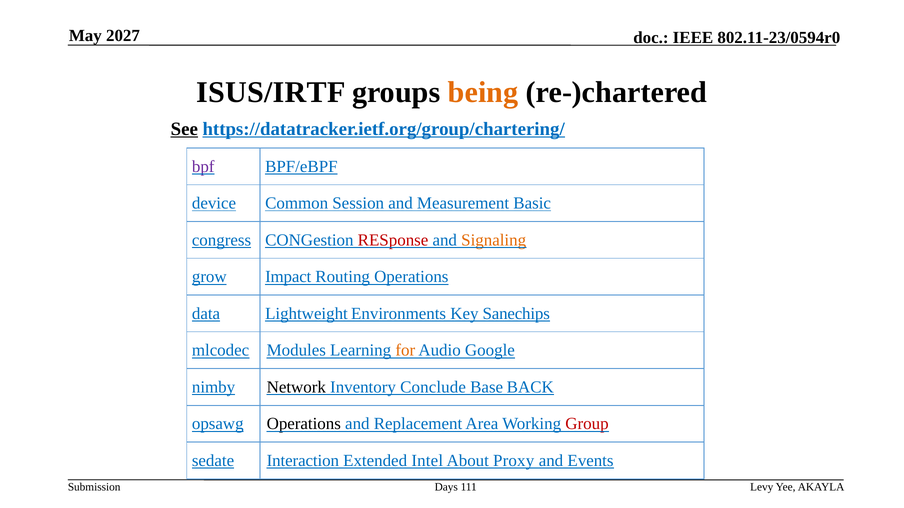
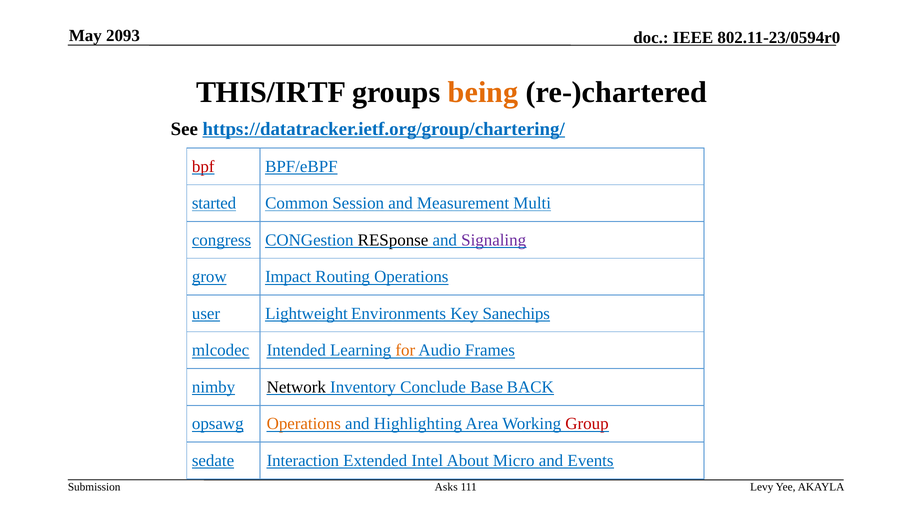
2027: 2027 -> 2093 (123, 36)
ISUS/IRTF: ISUS/IRTF -> THIS/IRTF (271, 92)
See underline: present -> none (184, 129)
bpf colour: purple -> red (203, 167)
device: device -> started (214, 203)
Basic: Basic -> Multi (532, 203)
RESponse colour: red -> black (393, 240)
Signaling colour: orange -> purple (494, 240)
data: data -> user (206, 314)
Modules: Modules -> Intended (296, 351)
Google: Google -> Frames (490, 351)
Operations colour: black -> orange (304, 424)
Replacement: Replacement -> Highlighting (418, 424)
Proxy: Proxy -> Micro (514, 461)
Days: Days -> Asks (446, 488)
